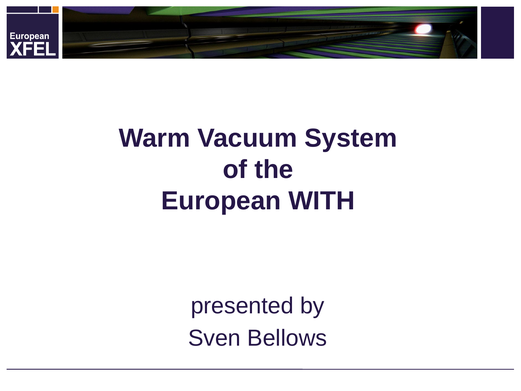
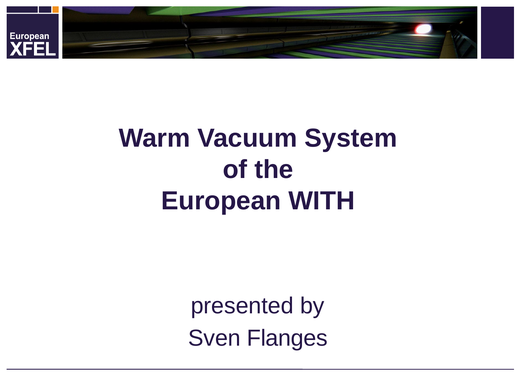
Bellows: Bellows -> Flanges (287, 338)
